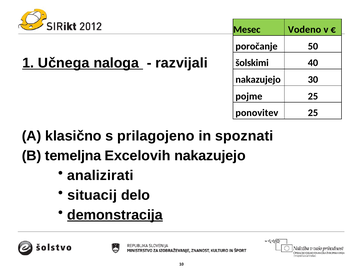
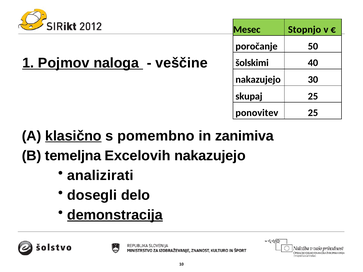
Vodeno: Vodeno -> Stopnjo (305, 30)
Učnega: Učnega -> Pojmov (64, 63)
razvijali: razvijali -> veščine (182, 63)
pojme: pojme -> skupaj (249, 96)
klasično underline: none -> present (73, 136)
prilagojeno: prilagojeno -> pomembno (156, 136)
spoznati: spoznati -> zanimiva (244, 136)
situacij: situacij -> dosegli (92, 195)
